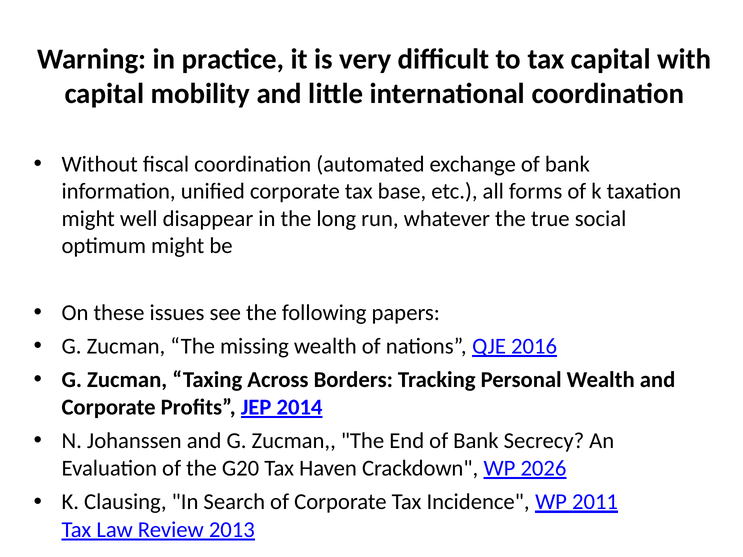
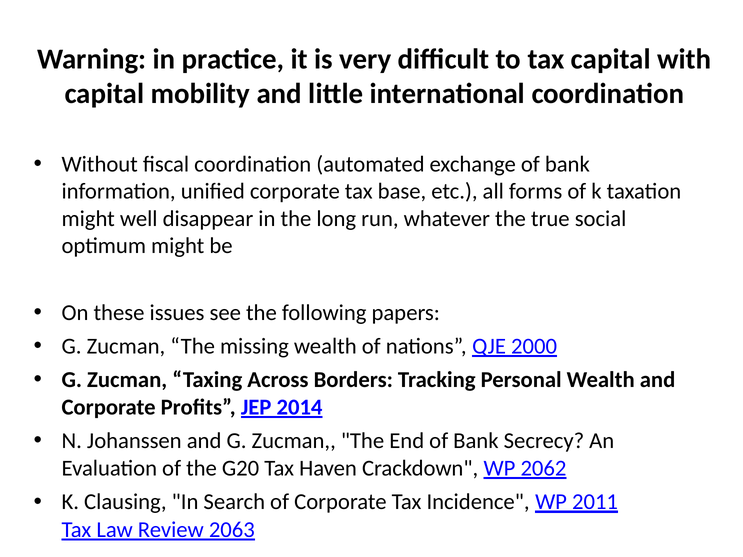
2016: 2016 -> 2000 (534, 346)
2026: 2026 -> 2062 (543, 468)
2013: 2013 -> 2063 (232, 530)
